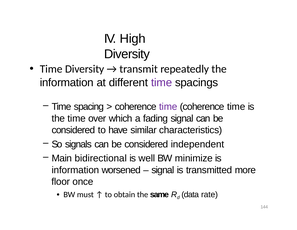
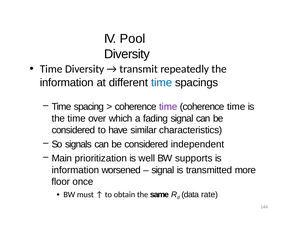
High: High -> Pool (133, 39)
time colour: purple -> blue (162, 82)
bidirectional: bidirectional -> prioritization (101, 158)
minimize: minimize -> supports (194, 158)
